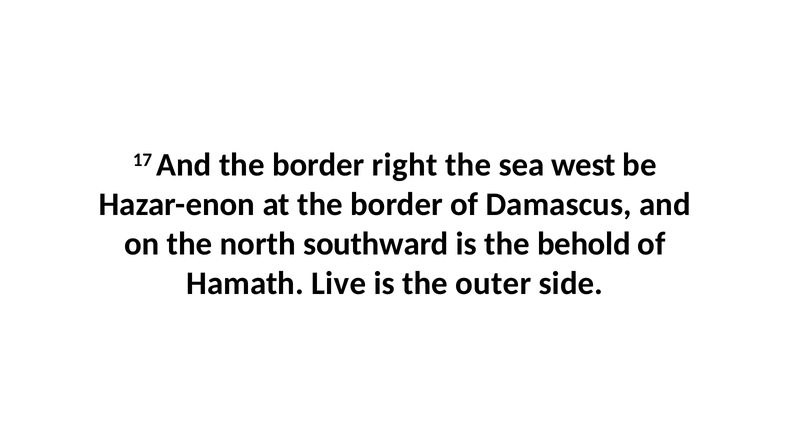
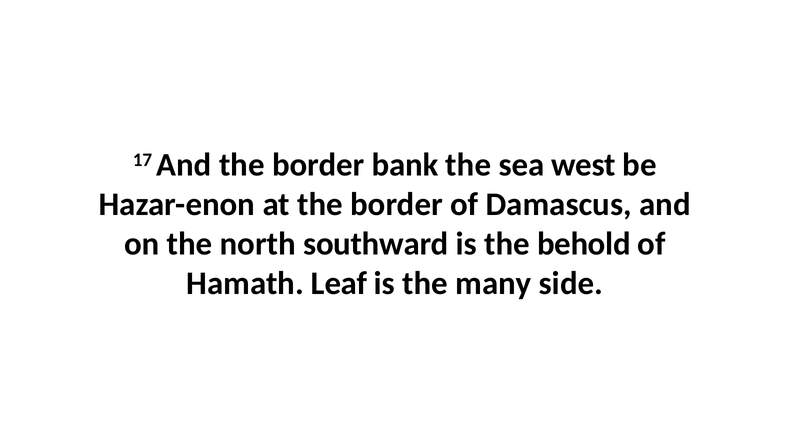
right: right -> bank (405, 165)
Live: Live -> Leaf (339, 284)
outer: outer -> many (493, 284)
